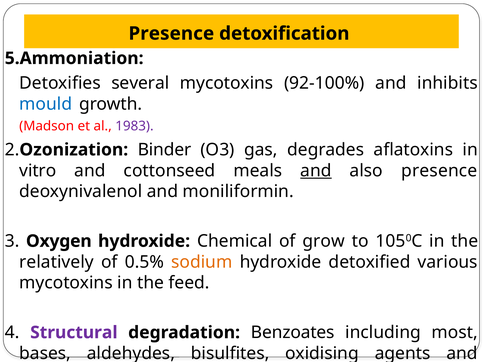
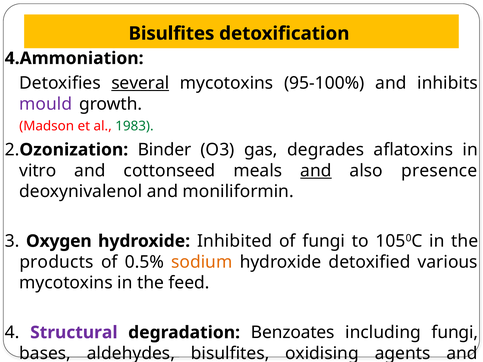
Presence: Presence -> Bisulfites (171, 34)
5.Ammoniation: 5.Ammoniation -> 4.Ammoniation (74, 58)
several underline: none -> present (140, 83)
92-100%: 92-100% -> 95-100% (324, 83)
mould colour: blue -> purple (46, 104)
1983 colour: purple -> green (134, 126)
Chemical: Chemical -> Inhibited (235, 241)
of grow: grow -> fungi (324, 241)
relatively: relatively -> products (56, 262)
including most: most -> fungi (455, 333)
